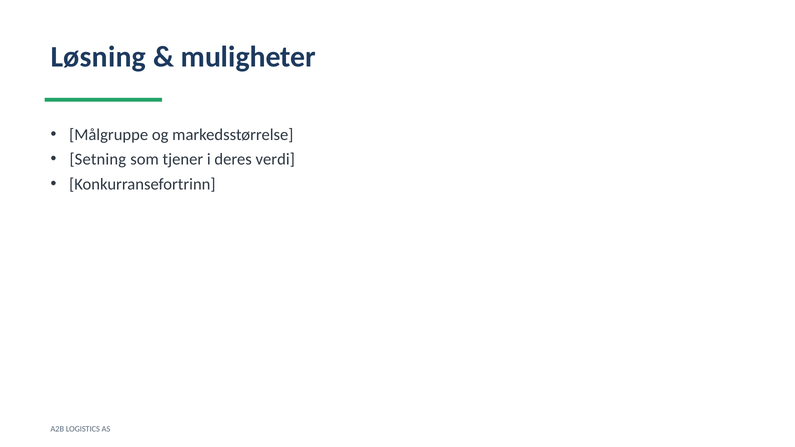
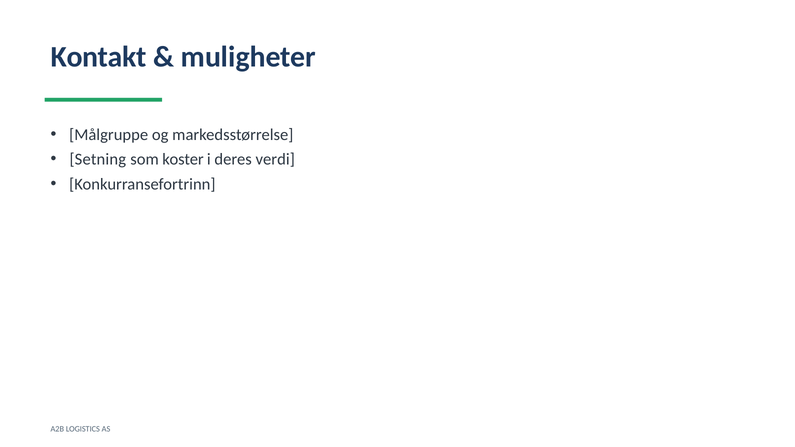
Løsning: Løsning -> Kontakt (99, 57)
tjener: tjener -> koster (183, 160)
